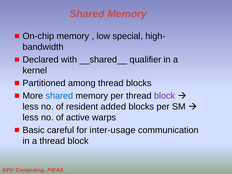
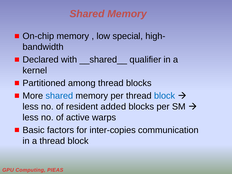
block colour: purple -> blue (165, 96)
careful: careful -> factors (61, 130)
inter-usage: inter-usage -> inter-copies (113, 130)
